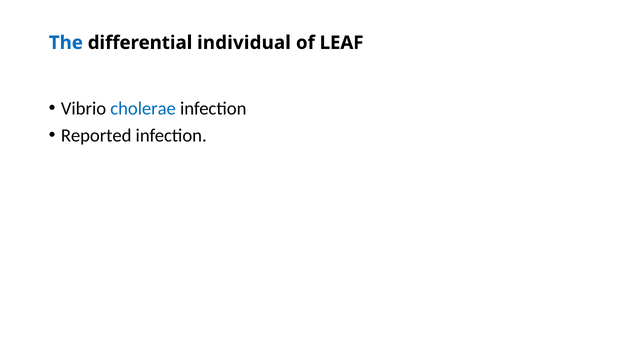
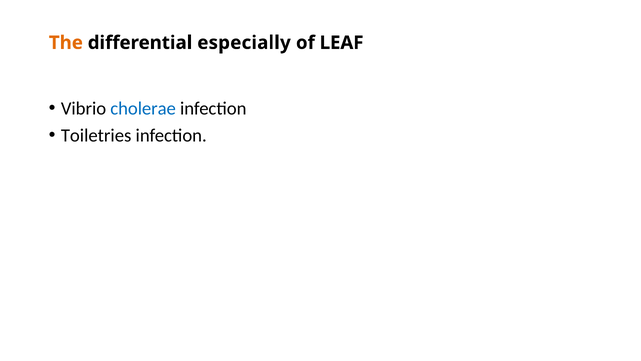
The colour: blue -> orange (66, 43)
individual: individual -> especially (244, 43)
Reported: Reported -> Toiletries (96, 135)
